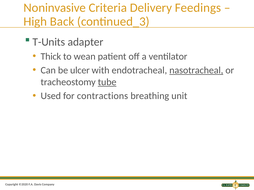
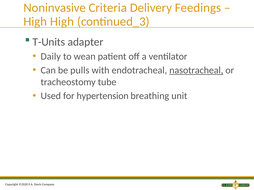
High Back: Back -> High (62, 21)
Thick: Thick -> Daily (51, 57)
ulcer: ulcer -> pulls (80, 70)
tube underline: present -> none (107, 82)
contractions: contractions -> hypertension (103, 96)
